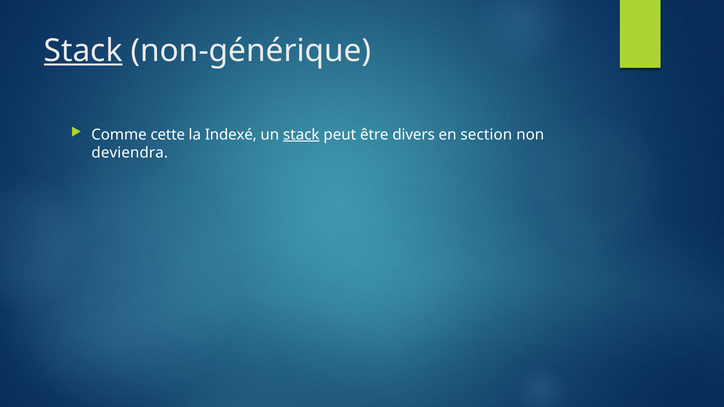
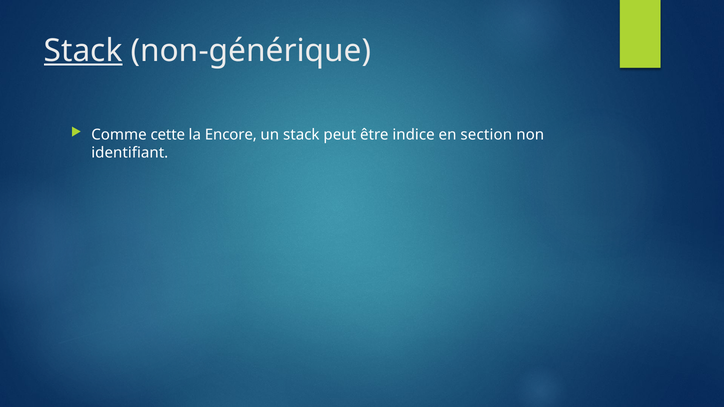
Indexé: Indexé -> Encore (231, 135)
stack underline: present -> none (301, 135)
divers: divers -> indice (414, 135)
deviendra: deviendra -> identifiant (130, 153)
